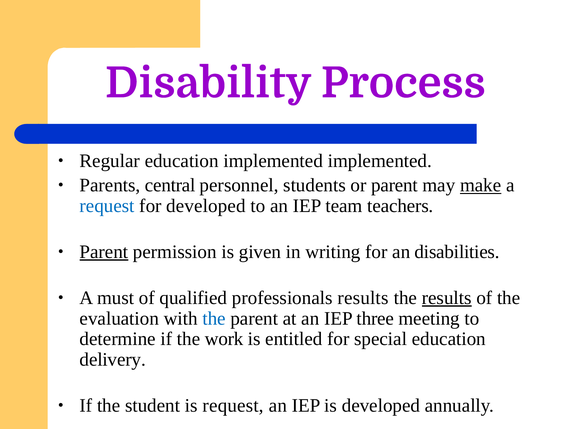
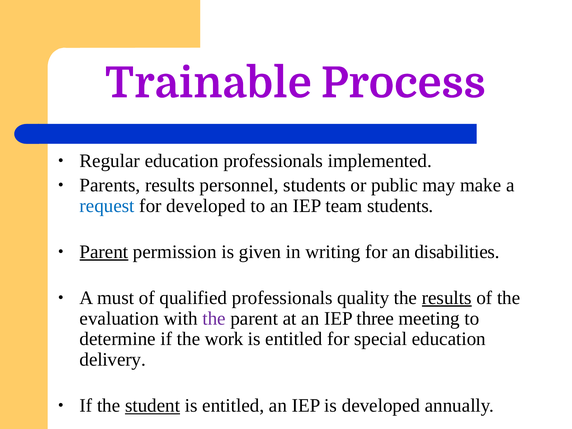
Disability: Disability -> Trainable (208, 83)
education implemented: implemented -> professionals (273, 161)
Parents central: central -> results (170, 185)
or parent: parent -> public (395, 185)
make underline: present -> none (481, 185)
team teachers: teachers -> students (400, 206)
professionals results: results -> quality (363, 298)
the colour: blue -> purple (214, 318)
student underline: none -> present (153, 406)
request: request -> entitled (233, 406)
